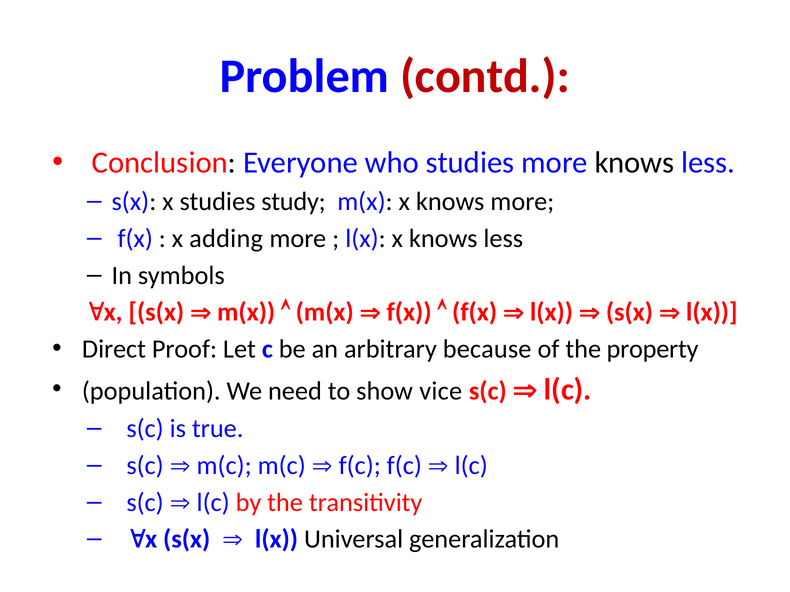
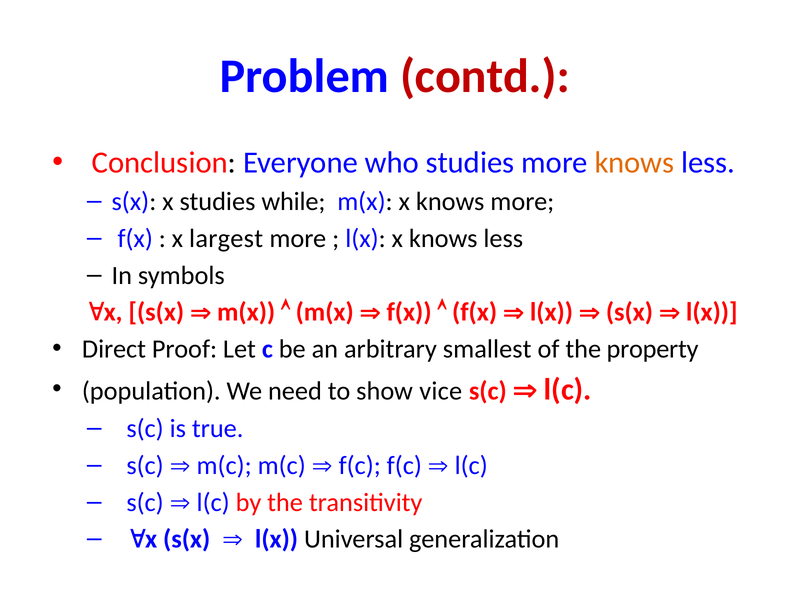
knows colour: black -> orange (634, 163)
study: study -> while (293, 202)
adding: adding -> largest (226, 239)
because: because -> smallest (487, 349)
